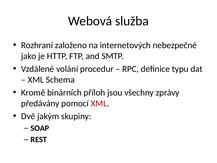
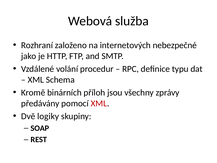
jakým: jakým -> logiky (48, 116)
